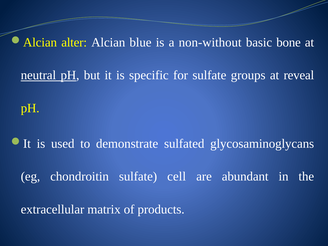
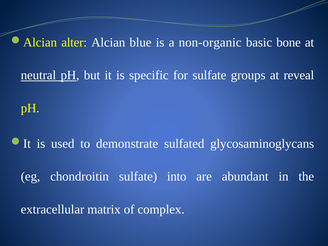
non-without: non-without -> non-organic (210, 42)
cell: cell -> into (177, 177)
products: products -> complex (161, 209)
